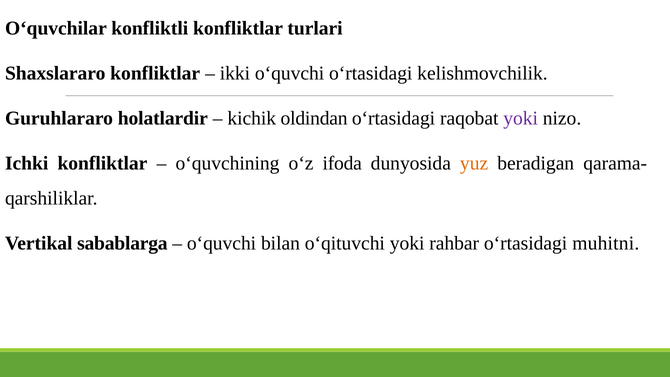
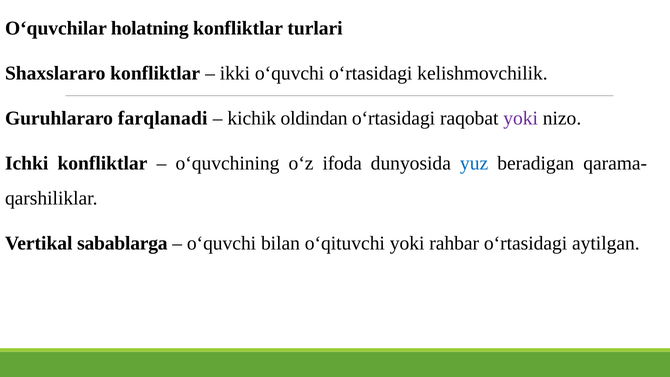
konfliktli: konfliktli -> holatning (150, 28)
holatlardir: holatlardir -> farqlanadi (163, 118)
yuz colour: orange -> blue (474, 163)
muhitni: muhitni -> aytilgan (606, 243)
